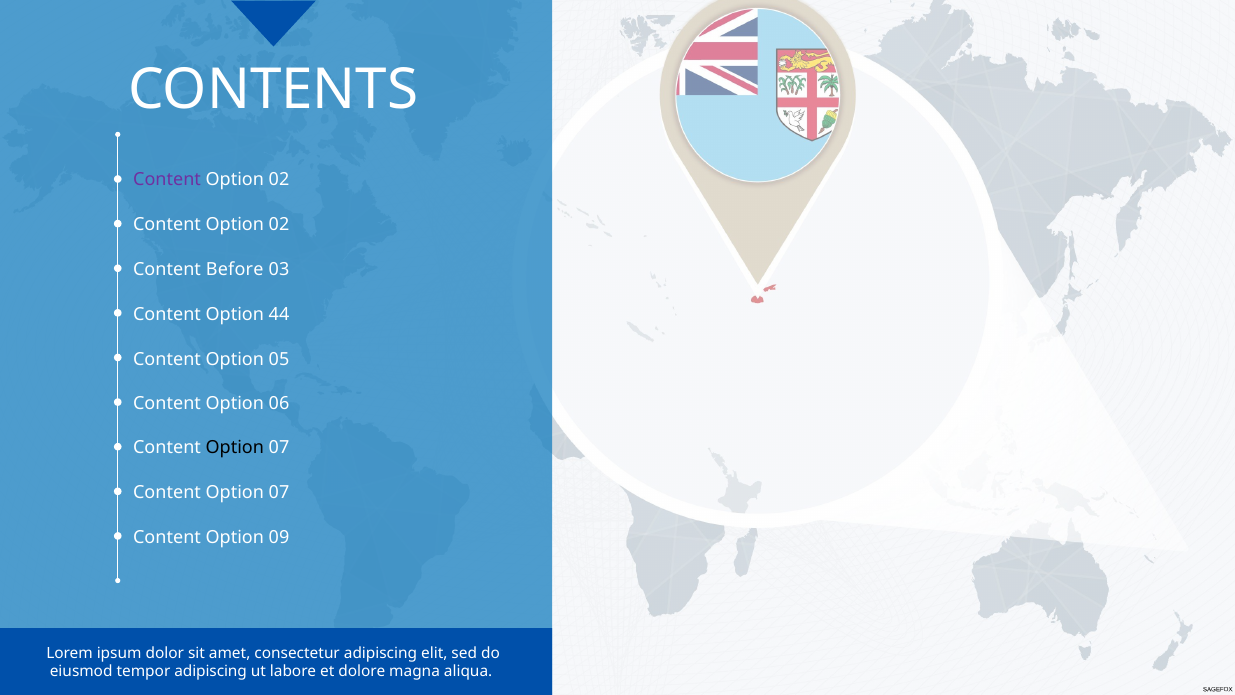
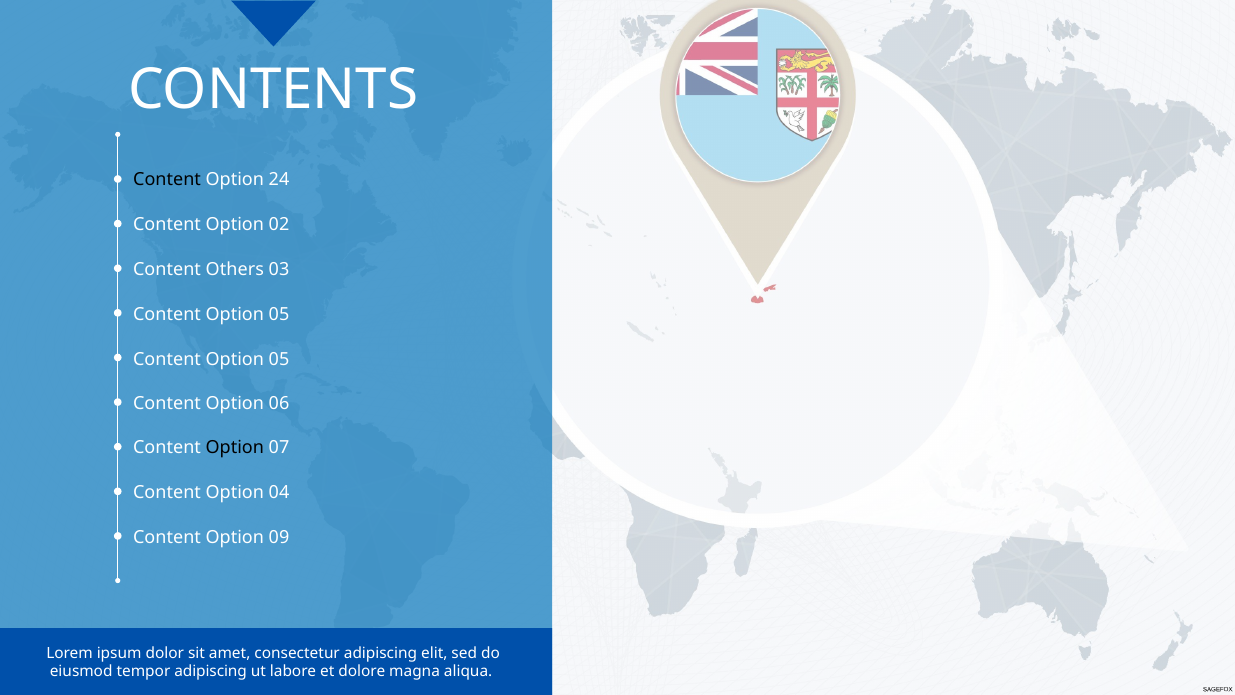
Content colour: purple -> black (167, 180)
02: 02 -> 24 (279, 180)
Before: Before -> Others (235, 269)
44: 44 -> 05 (279, 314)
07: 07 -> 04 (279, 492)
